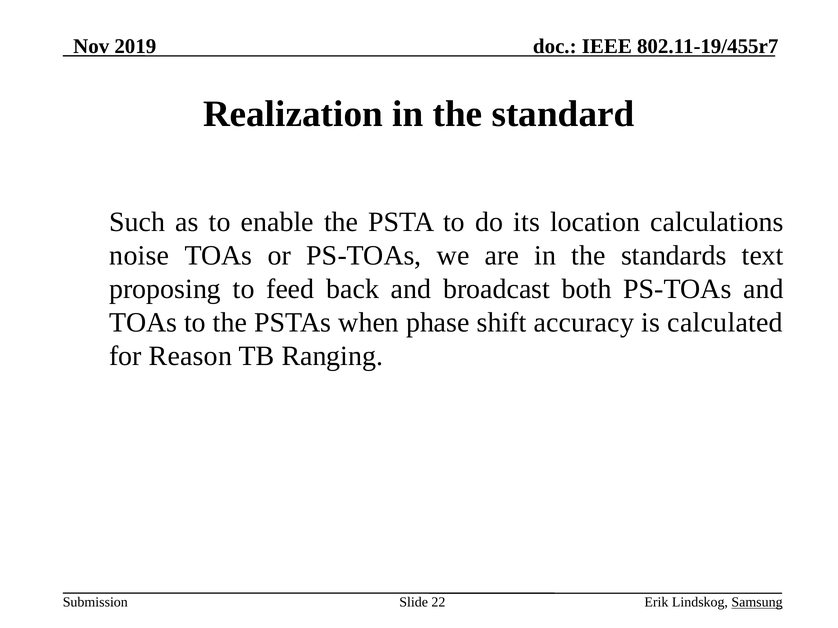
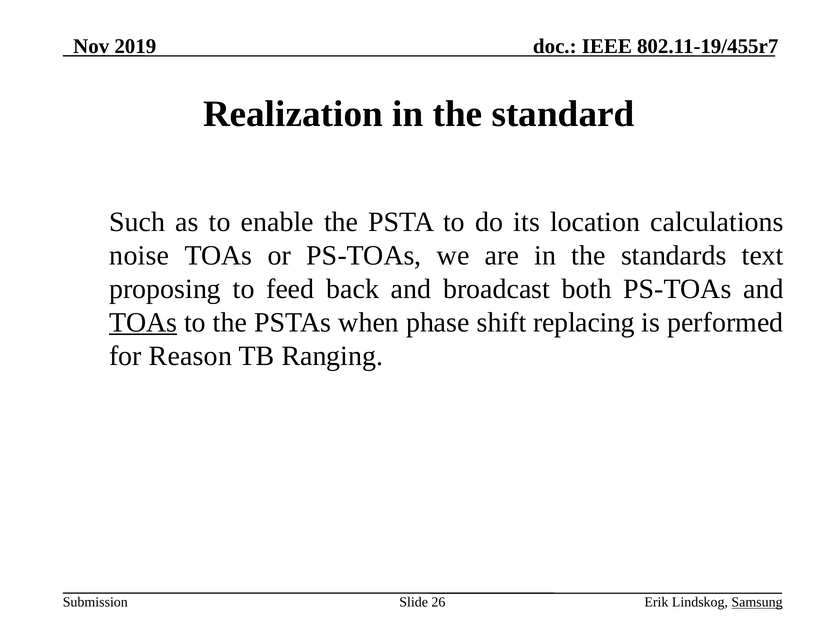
TOAs underline: none -> present (143, 323)
accuracy: accuracy -> replacing (584, 323)
calculated: calculated -> performed (725, 323)
22: 22 -> 26 (438, 603)
